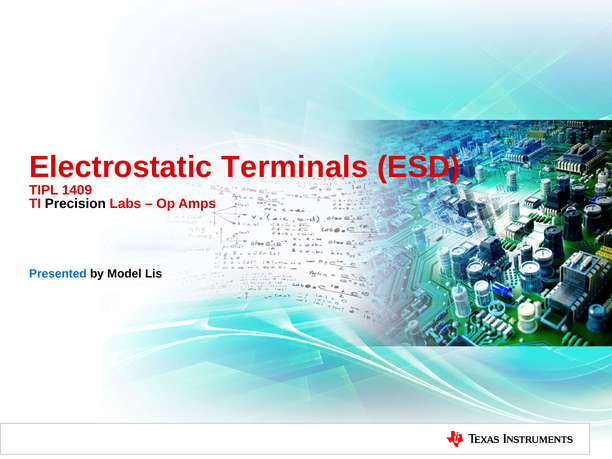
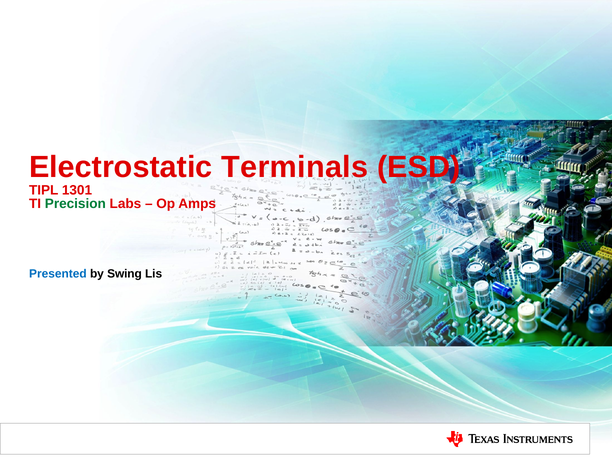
1409: 1409 -> 1301 (77, 190)
Precision colour: black -> green (75, 204)
Model: Model -> Swing (124, 274)
